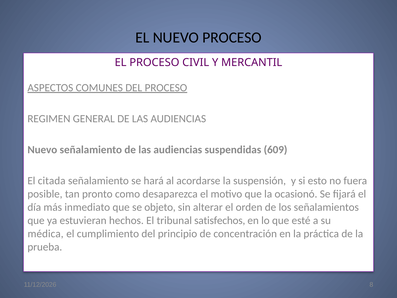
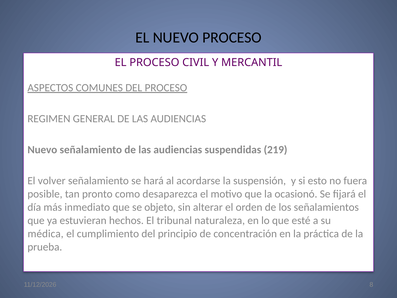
609: 609 -> 219 (276, 150)
citada: citada -> volver (52, 180)
satisfechos: satisfechos -> naturaleza (220, 220)
